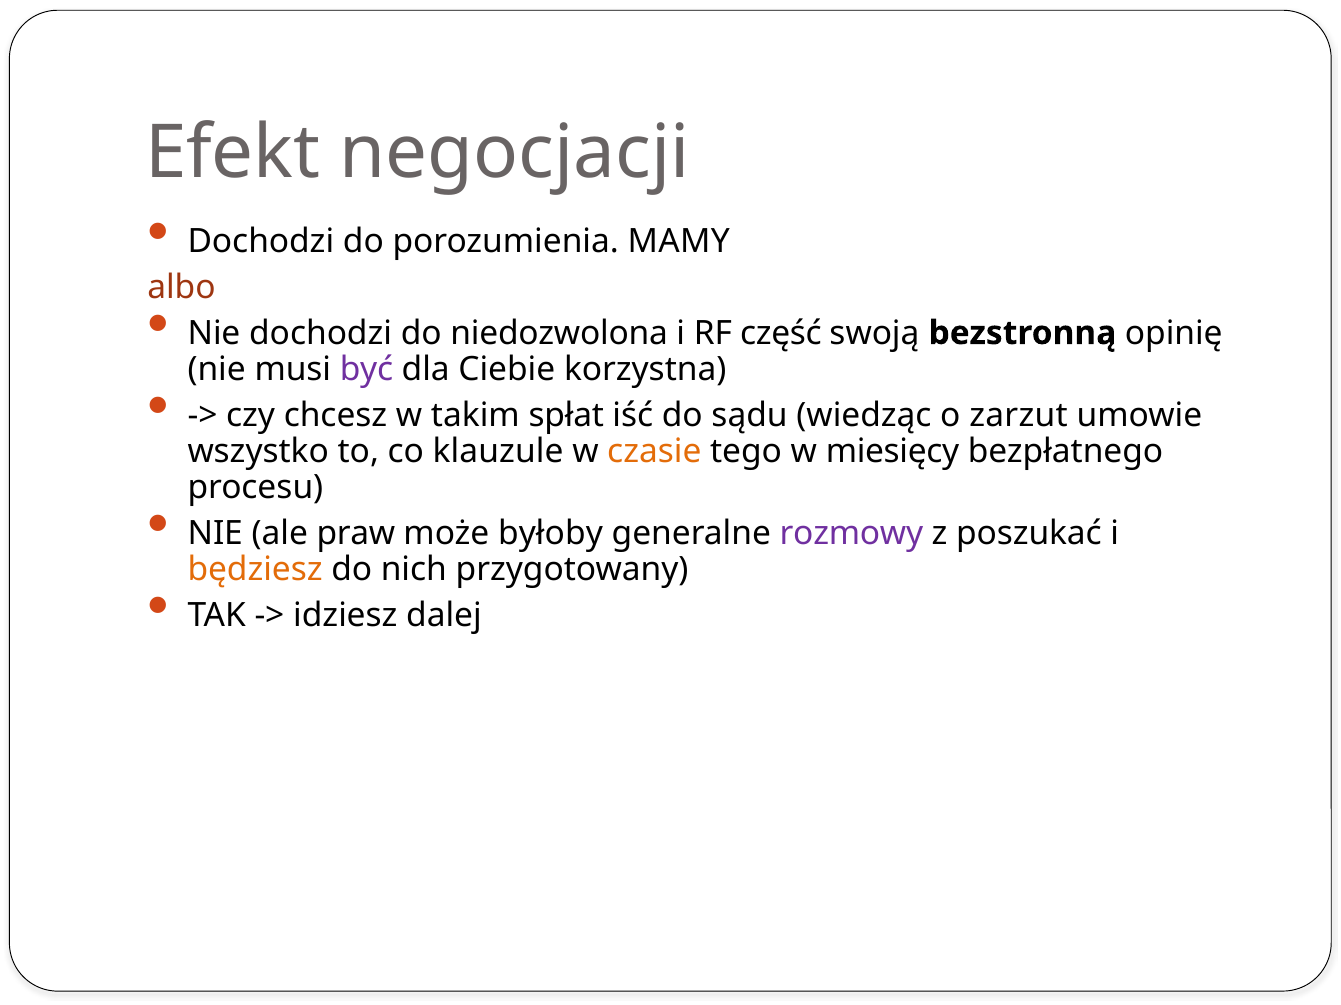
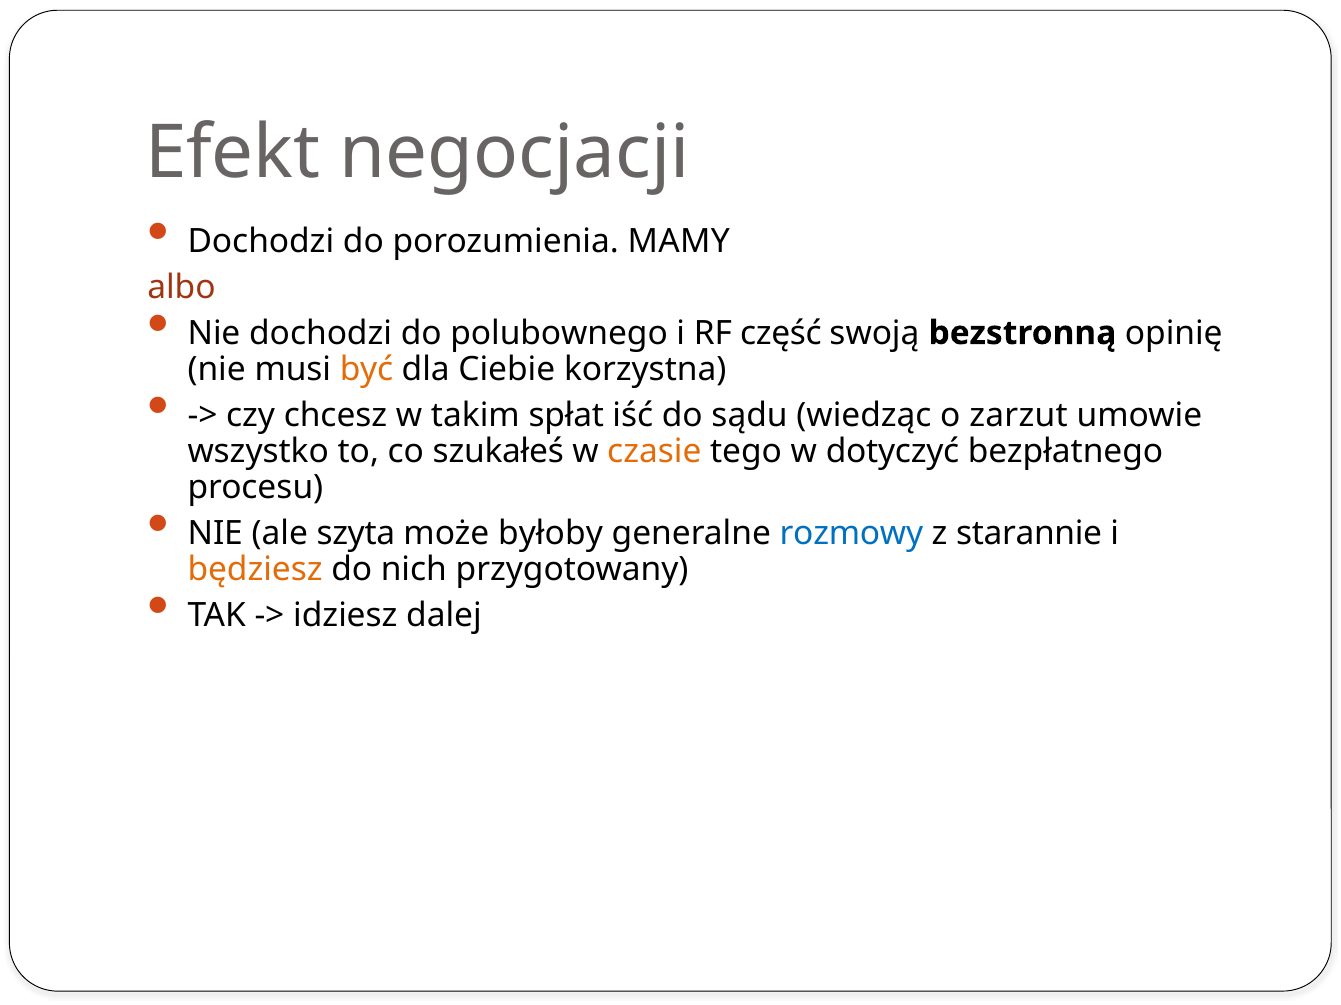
niedozwolona: niedozwolona -> polubownego (559, 333)
być colour: purple -> orange (367, 369)
klauzule: klauzule -> szukałeś (498, 452)
miesięcy: miesięcy -> dotyczyć (892, 452)
praw: praw -> szyta (356, 534)
rozmowy colour: purple -> blue (851, 534)
poszukać: poszukać -> starannie (1029, 534)
